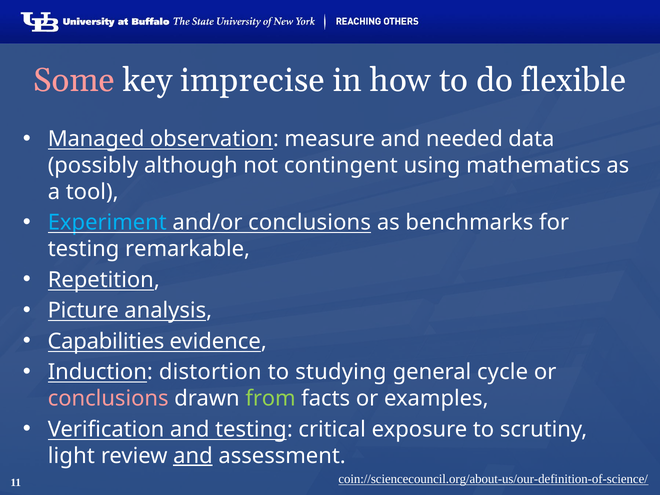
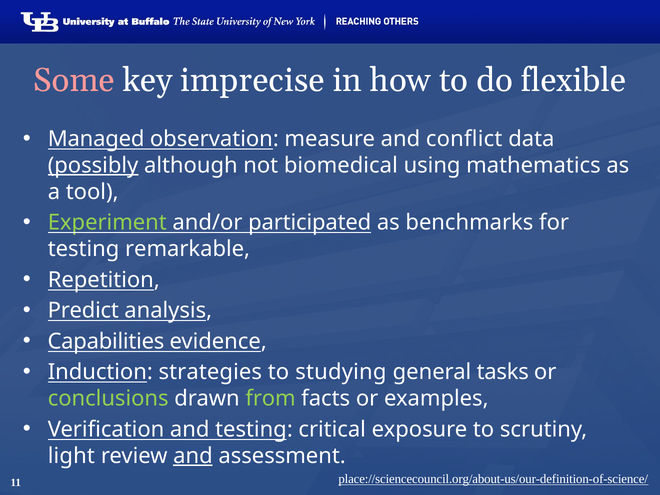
needed: needed -> conflict (464, 139)
possibly underline: none -> present (93, 165)
contingent: contingent -> biomedical (341, 165)
Experiment colour: light blue -> light green (107, 223)
and/or conclusions: conclusions -> participated (310, 223)
Picture: Picture -> Predict (83, 311)
distortion: distortion -> strategies (210, 372)
cycle: cycle -> tasks (503, 372)
conclusions colour: pink -> light green (108, 399)
coin://sciencecouncil.org/about-us/our-definition-of-science/: coin://sciencecouncil.org/about-us/our-definition-of-science/ -> place://sciencecouncil.org/about-us/our-definition-of-science/ (493, 479)
